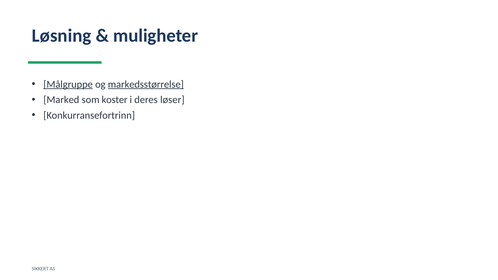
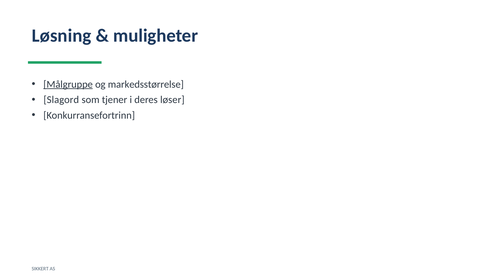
markedsstørrelse underline: present -> none (146, 84)
Marked: Marked -> Slagord (61, 100)
koster: koster -> tjener (115, 100)
